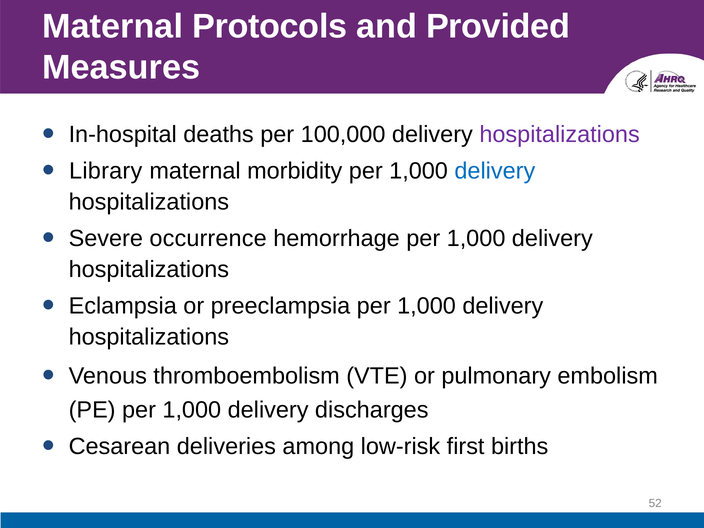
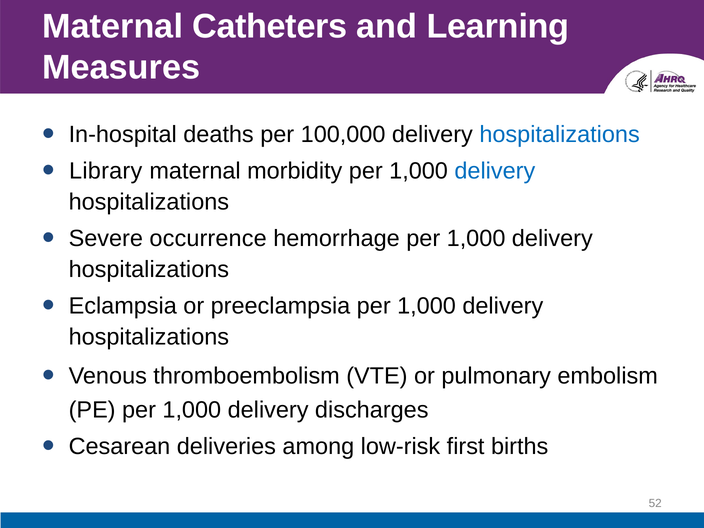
Protocols: Protocols -> Catheters (270, 26)
Provided: Provided -> Learning (498, 26)
hospitalizations colour: purple -> blue (560, 135)
